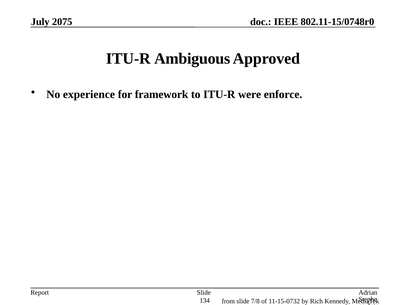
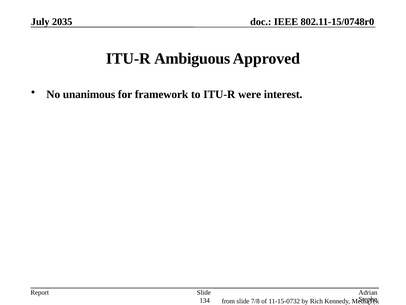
2075: 2075 -> 2035 (62, 22)
experience: experience -> unanimous (89, 94)
enforce: enforce -> interest (283, 94)
